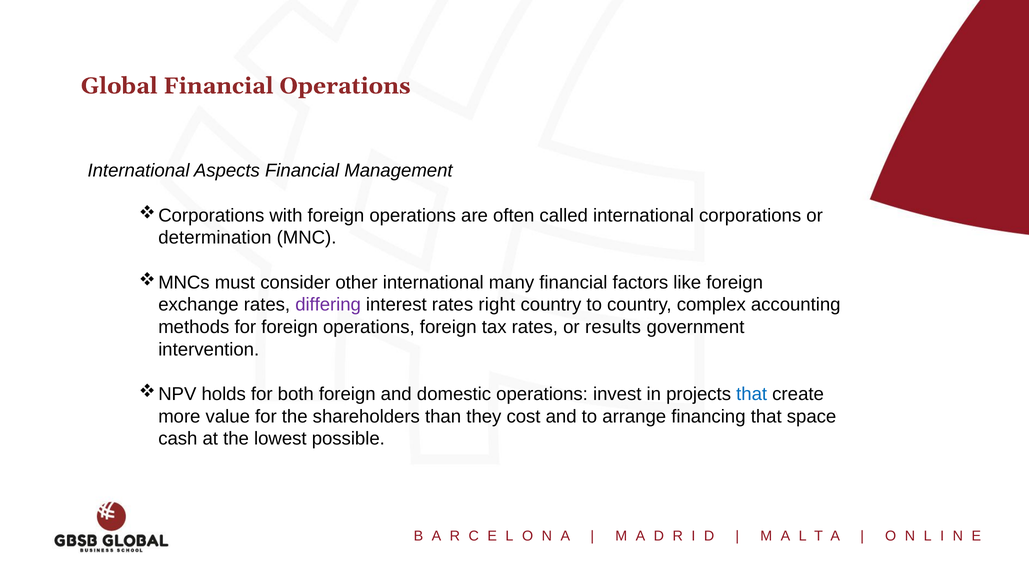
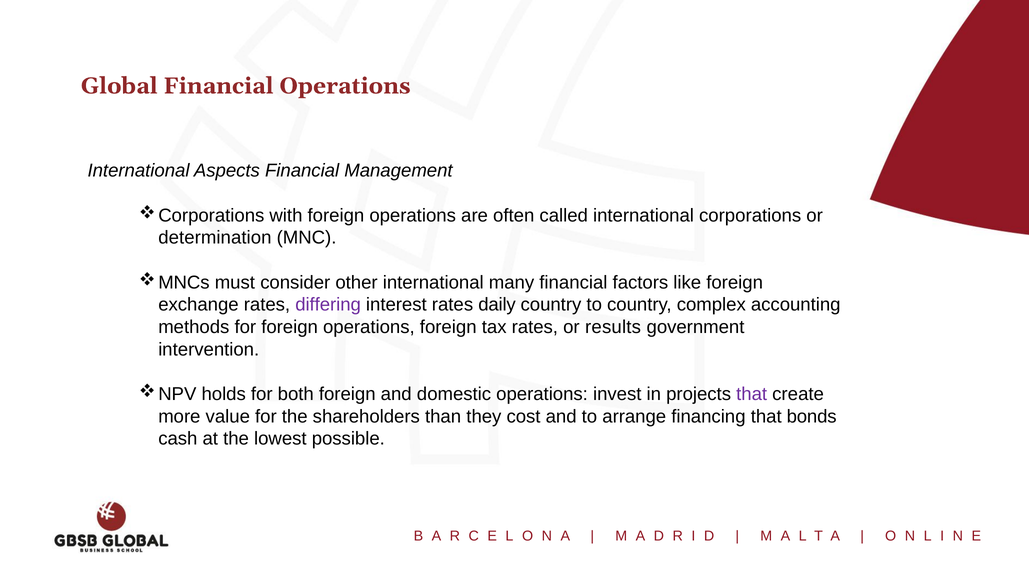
right: right -> daily (497, 305)
that colour: blue -> purple (752, 394)
space: space -> bonds (812, 416)
